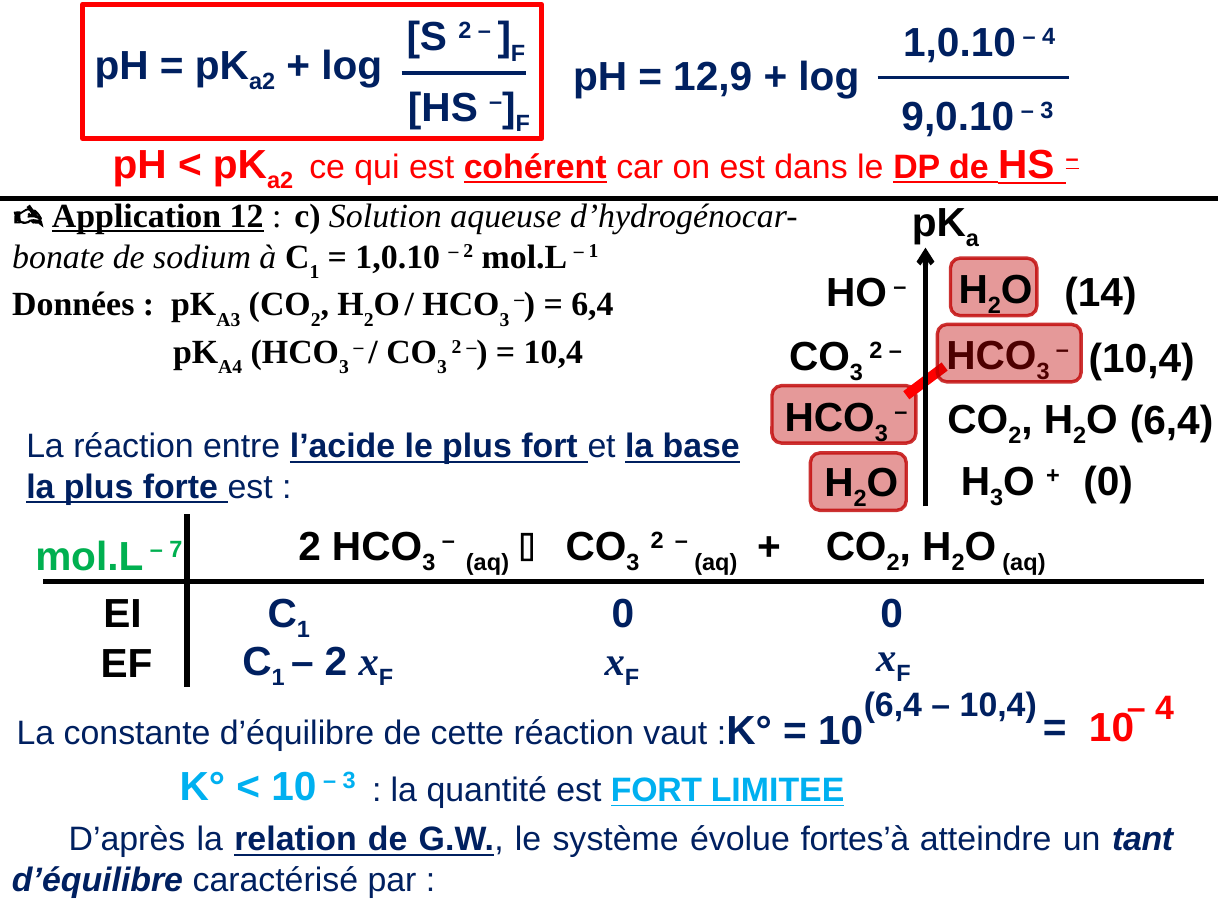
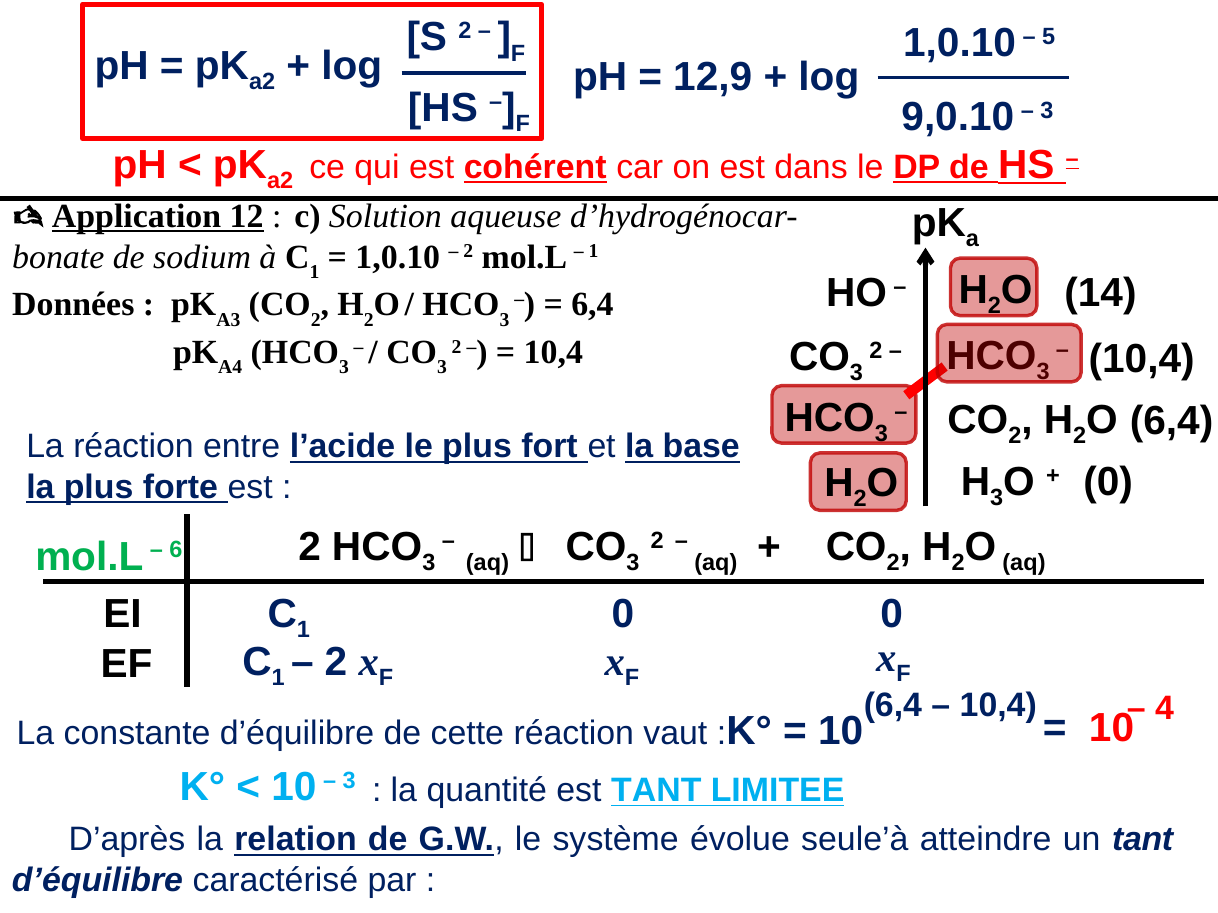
4: 4 -> 5 (1049, 37)
7: 7 -> 6 (176, 551)
est FORT: FORT -> TANT (656, 791)
fortes’à: fortes’à -> seule’à (855, 840)
